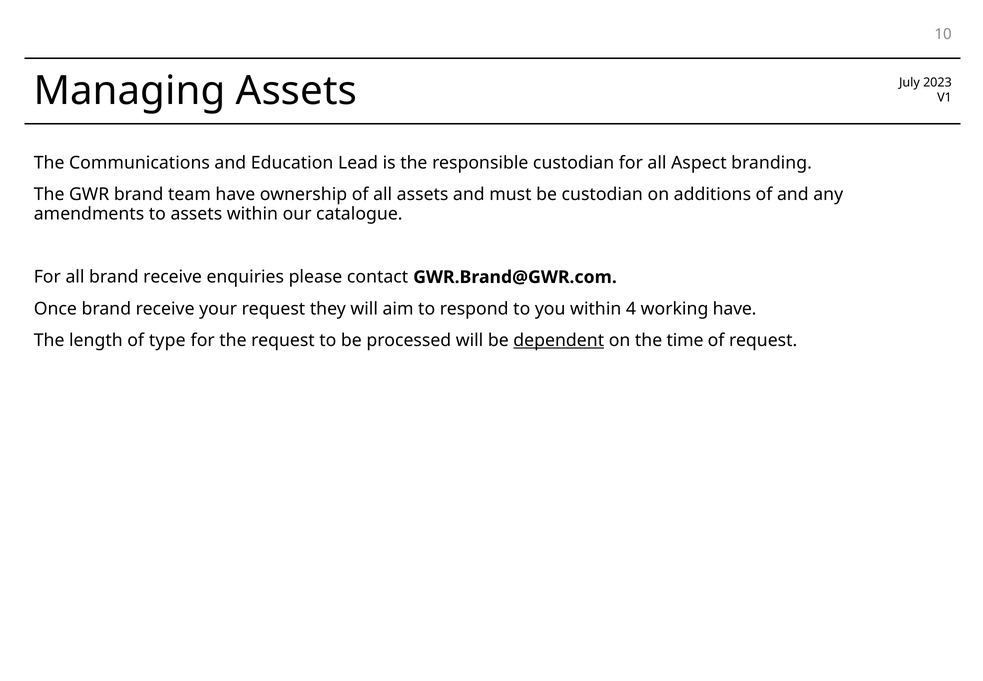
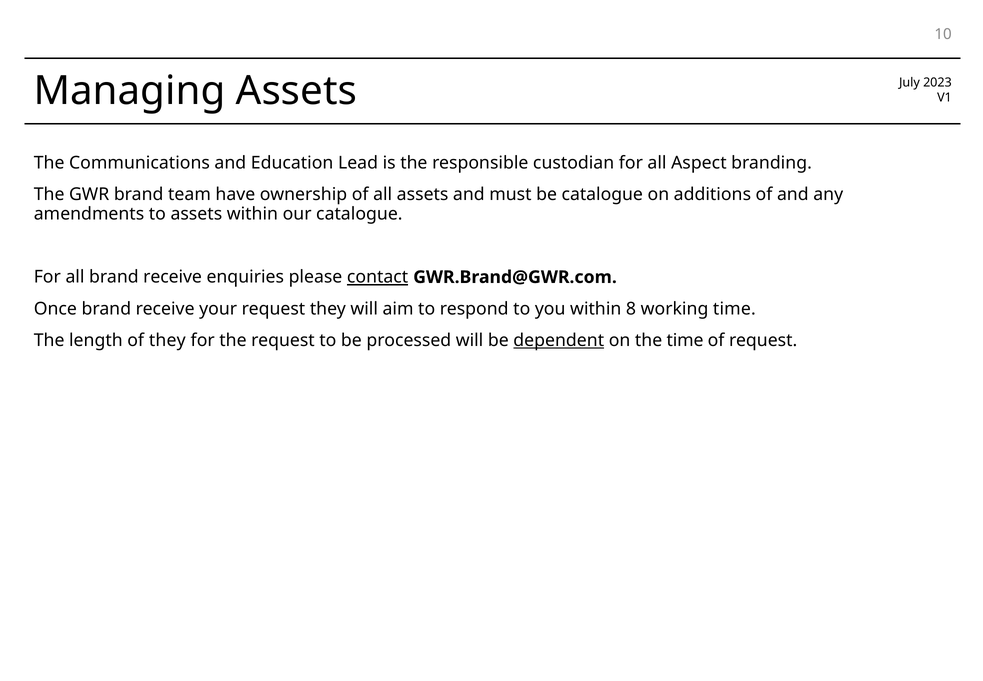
be custodian: custodian -> catalogue (602, 195)
contact underline: none -> present (378, 277)
4: 4 -> 8 (631, 309)
working have: have -> time (734, 309)
of type: type -> they (167, 340)
